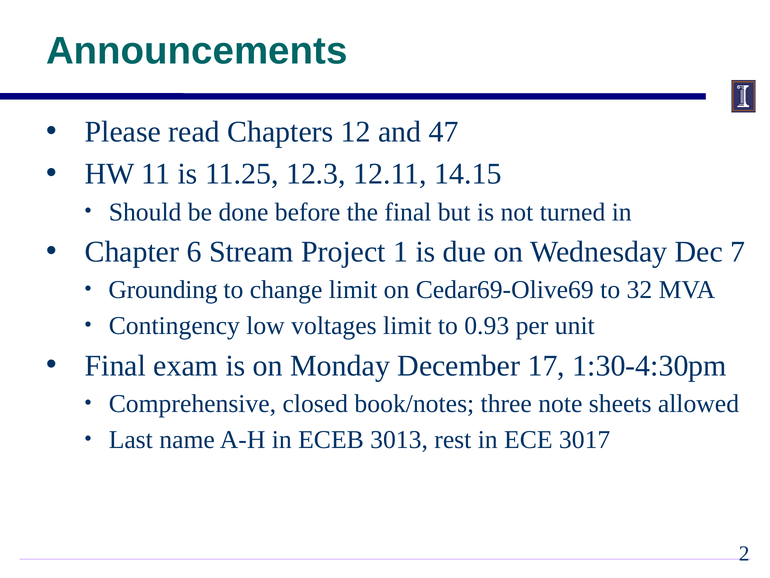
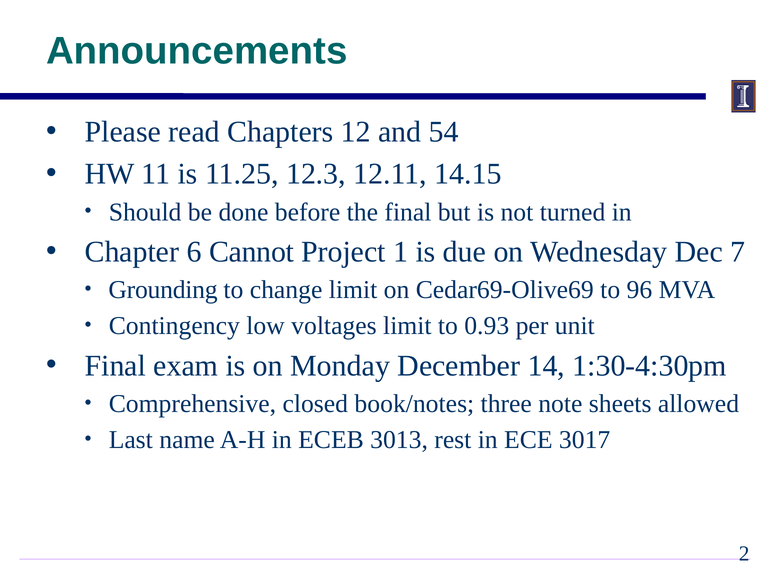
47: 47 -> 54 (444, 132)
Stream: Stream -> Cannot (252, 252)
32: 32 -> 96 (639, 290)
17: 17 -> 14 (546, 365)
